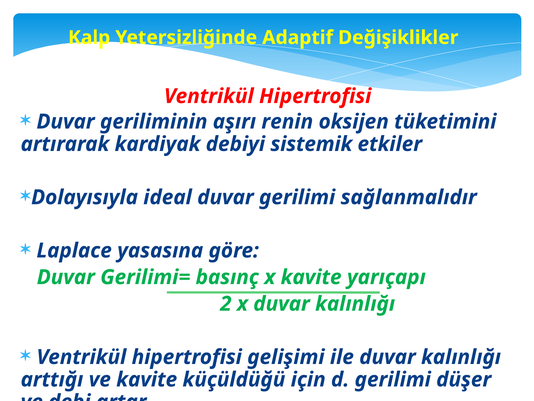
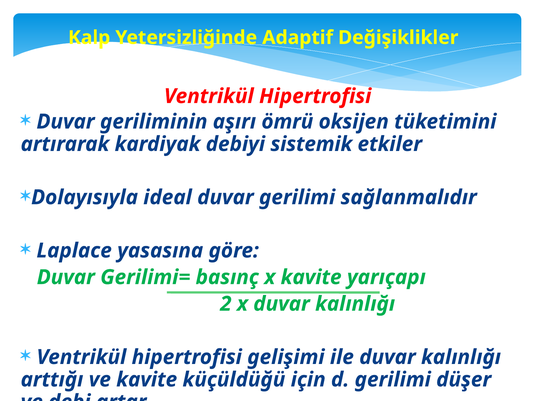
renin: renin -> ömrü (287, 121)
